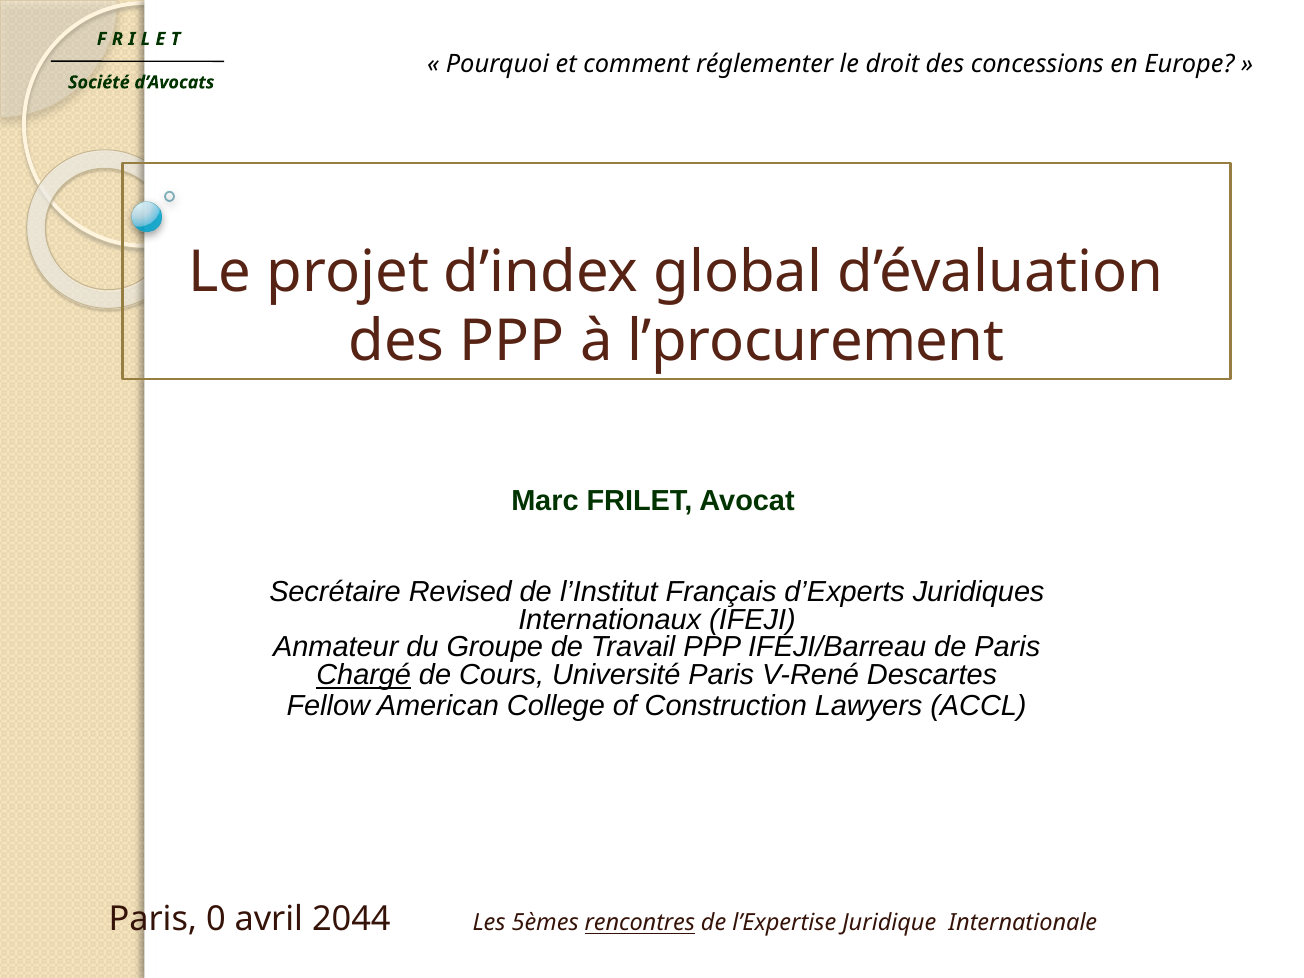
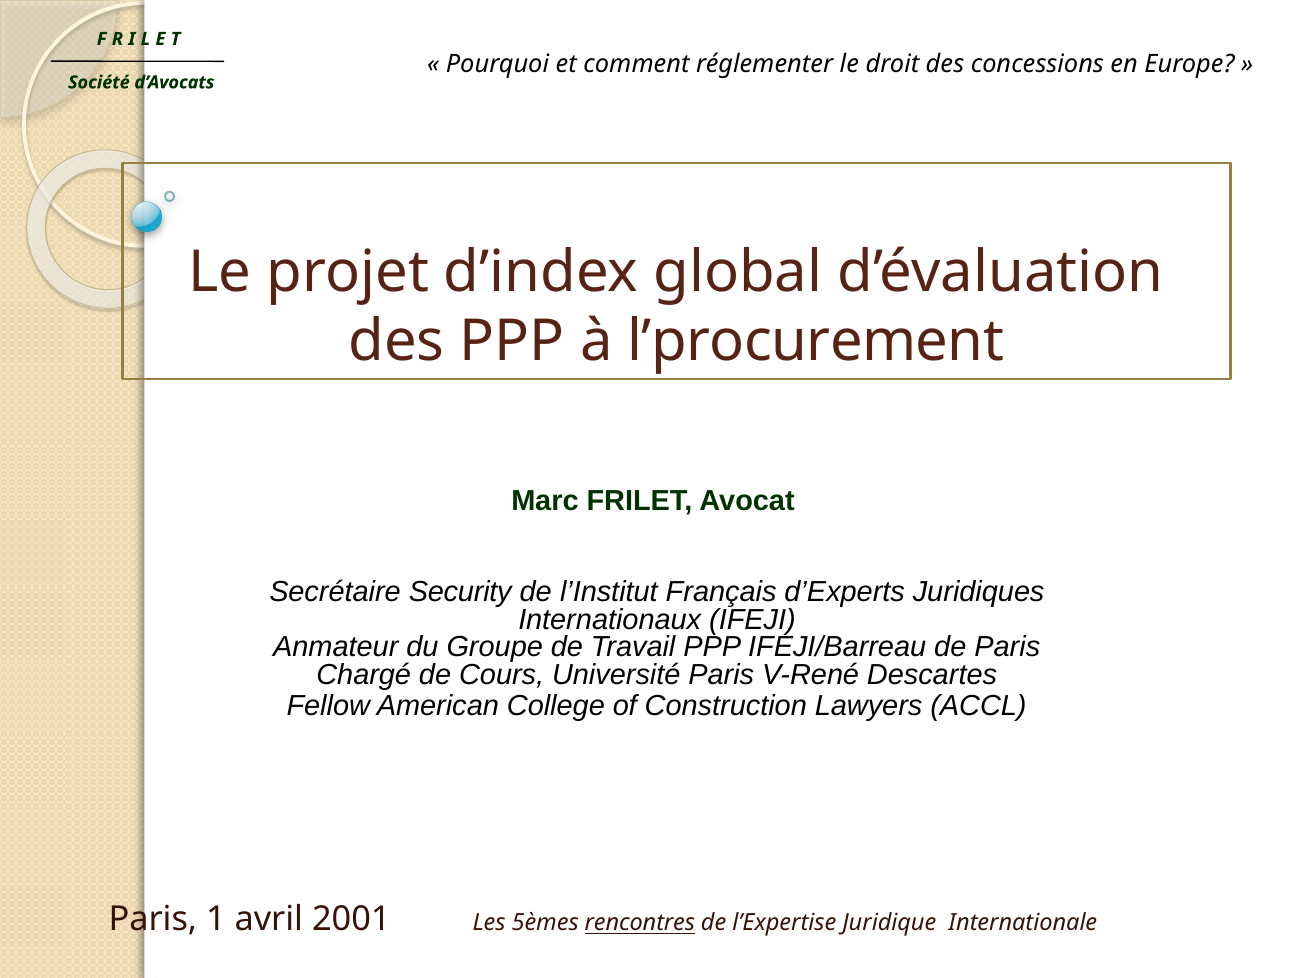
Revised: Revised -> Security (460, 592)
Chargé underline: present -> none (364, 675)
0: 0 -> 1 (216, 920)
2044: 2044 -> 2001 (351, 920)
